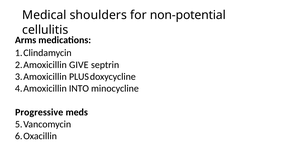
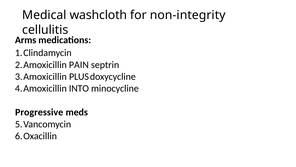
shoulders: shoulders -> washcloth (98, 15)
non-potential: non-potential -> non-integrity (188, 15)
GIVE: GIVE -> PAIN (79, 65)
